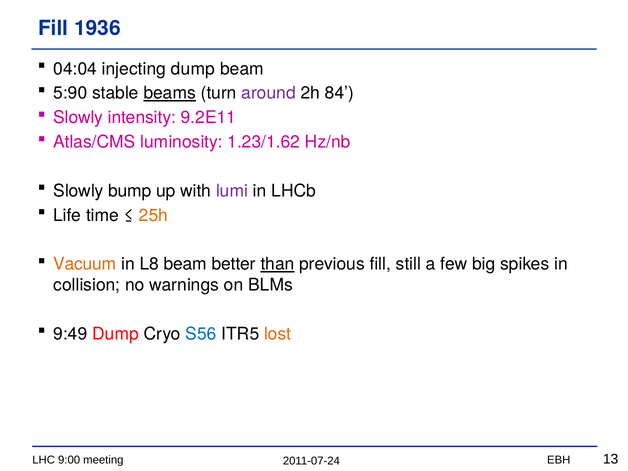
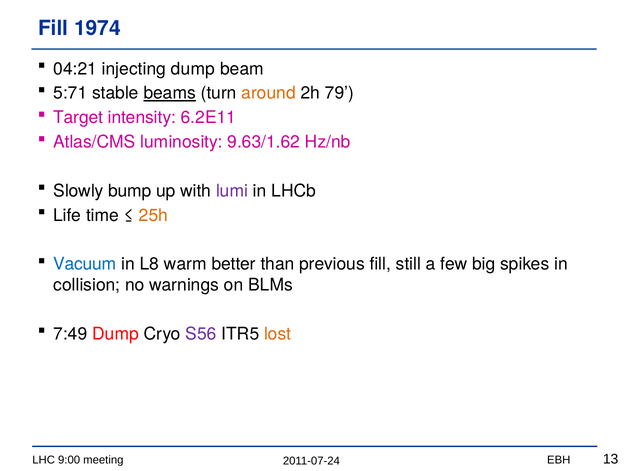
1936: 1936 -> 1974 (97, 28)
04:04: 04:04 -> 04:21 (75, 69)
5:90: 5:90 -> 5:71 (70, 93)
around colour: purple -> orange (269, 93)
84: 84 -> 79 (339, 93)
Slowly: Slowly -> Target (78, 118)
9.2E11: 9.2E11 -> 6.2E11 (208, 118)
1.23/1.62: 1.23/1.62 -> 9.63/1.62 (264, 142)
Vacuum colour: orange -> blue (85, 264)
L8 beam: beam -> warm (185, 264)
than underline: present -> none (278, 264)
9:49: 9:49 -> 7:49 (70, 334)
S56 colour: blue -> purple (201, 334)
